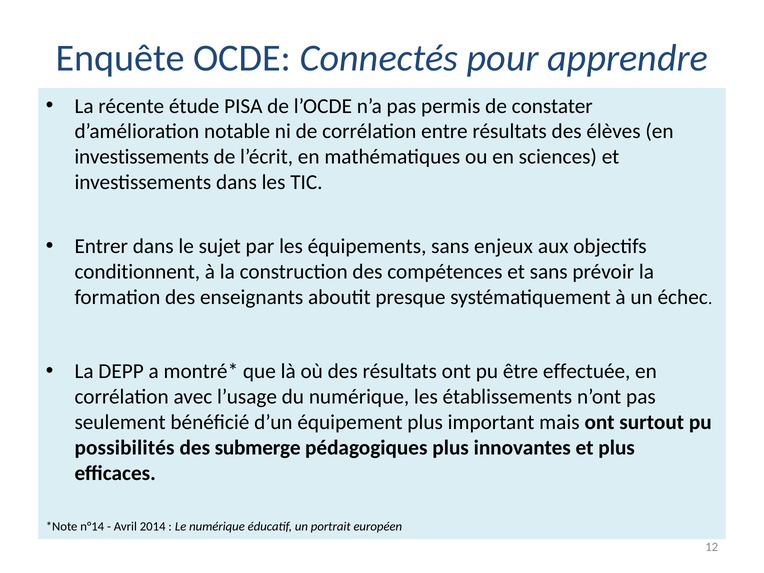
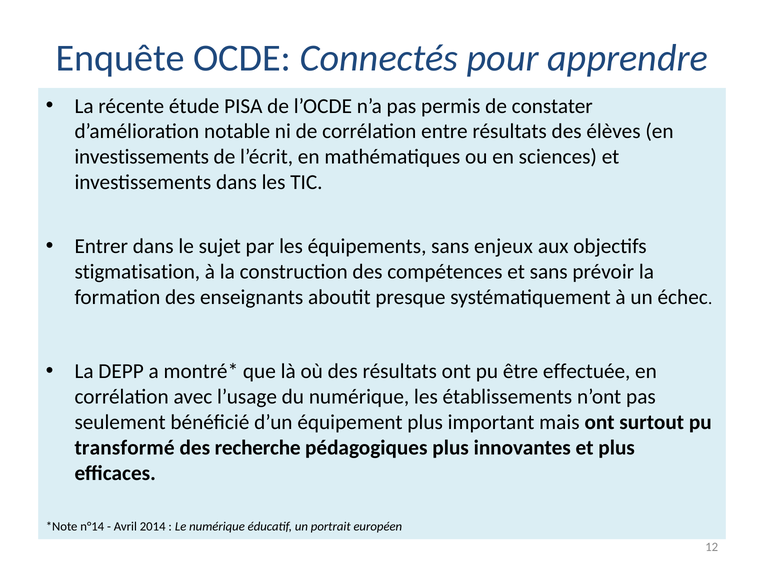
conditionnent: conditionnent -> stigmatisation (137, 272)
possibilités: possibilités -> transformé (125, 448)
submerge: submerge -> recherche (258, 448)
